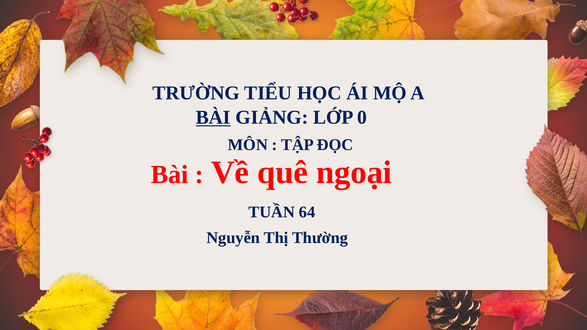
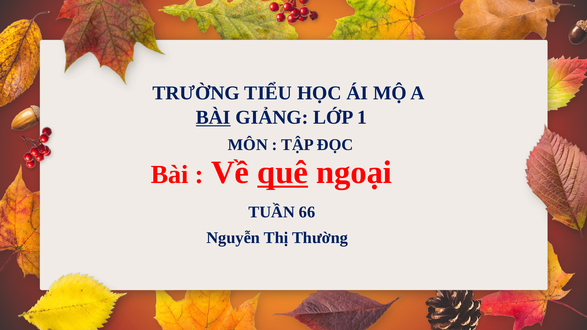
0: 0 -> 1 (362, 117)
quê underline: none -> present (283, 173)
64: 64 -> 66 (307, 212)
